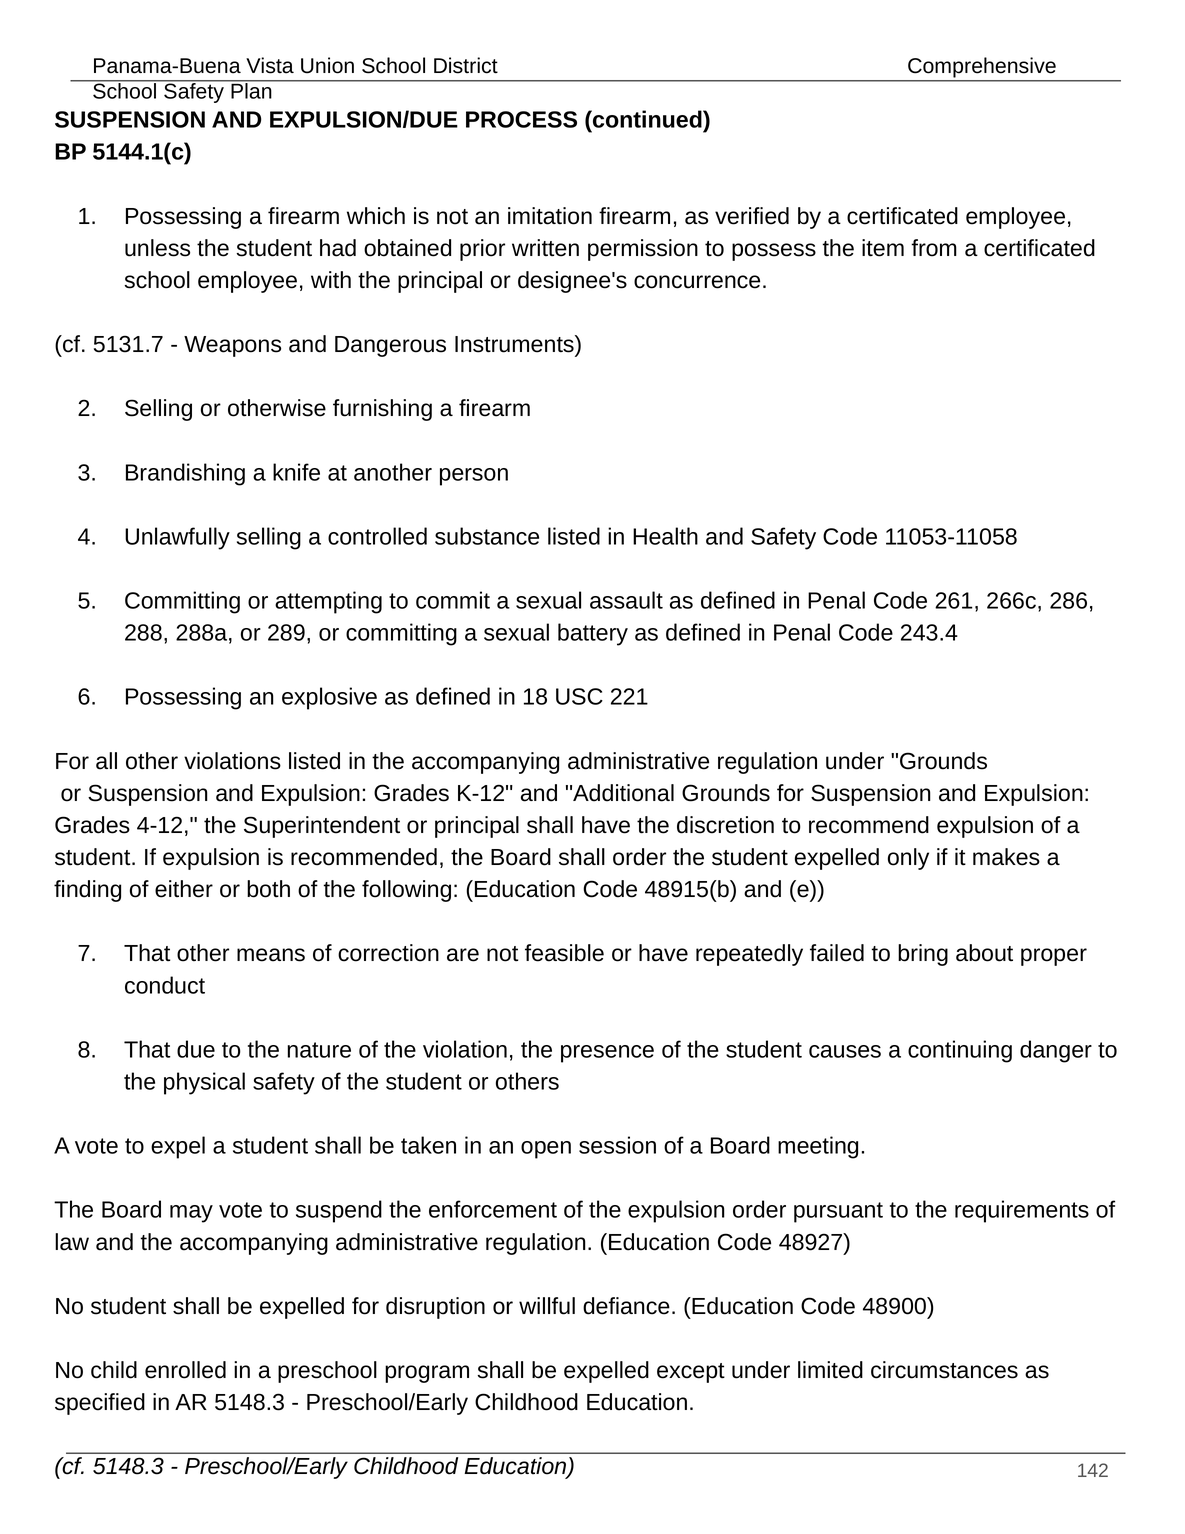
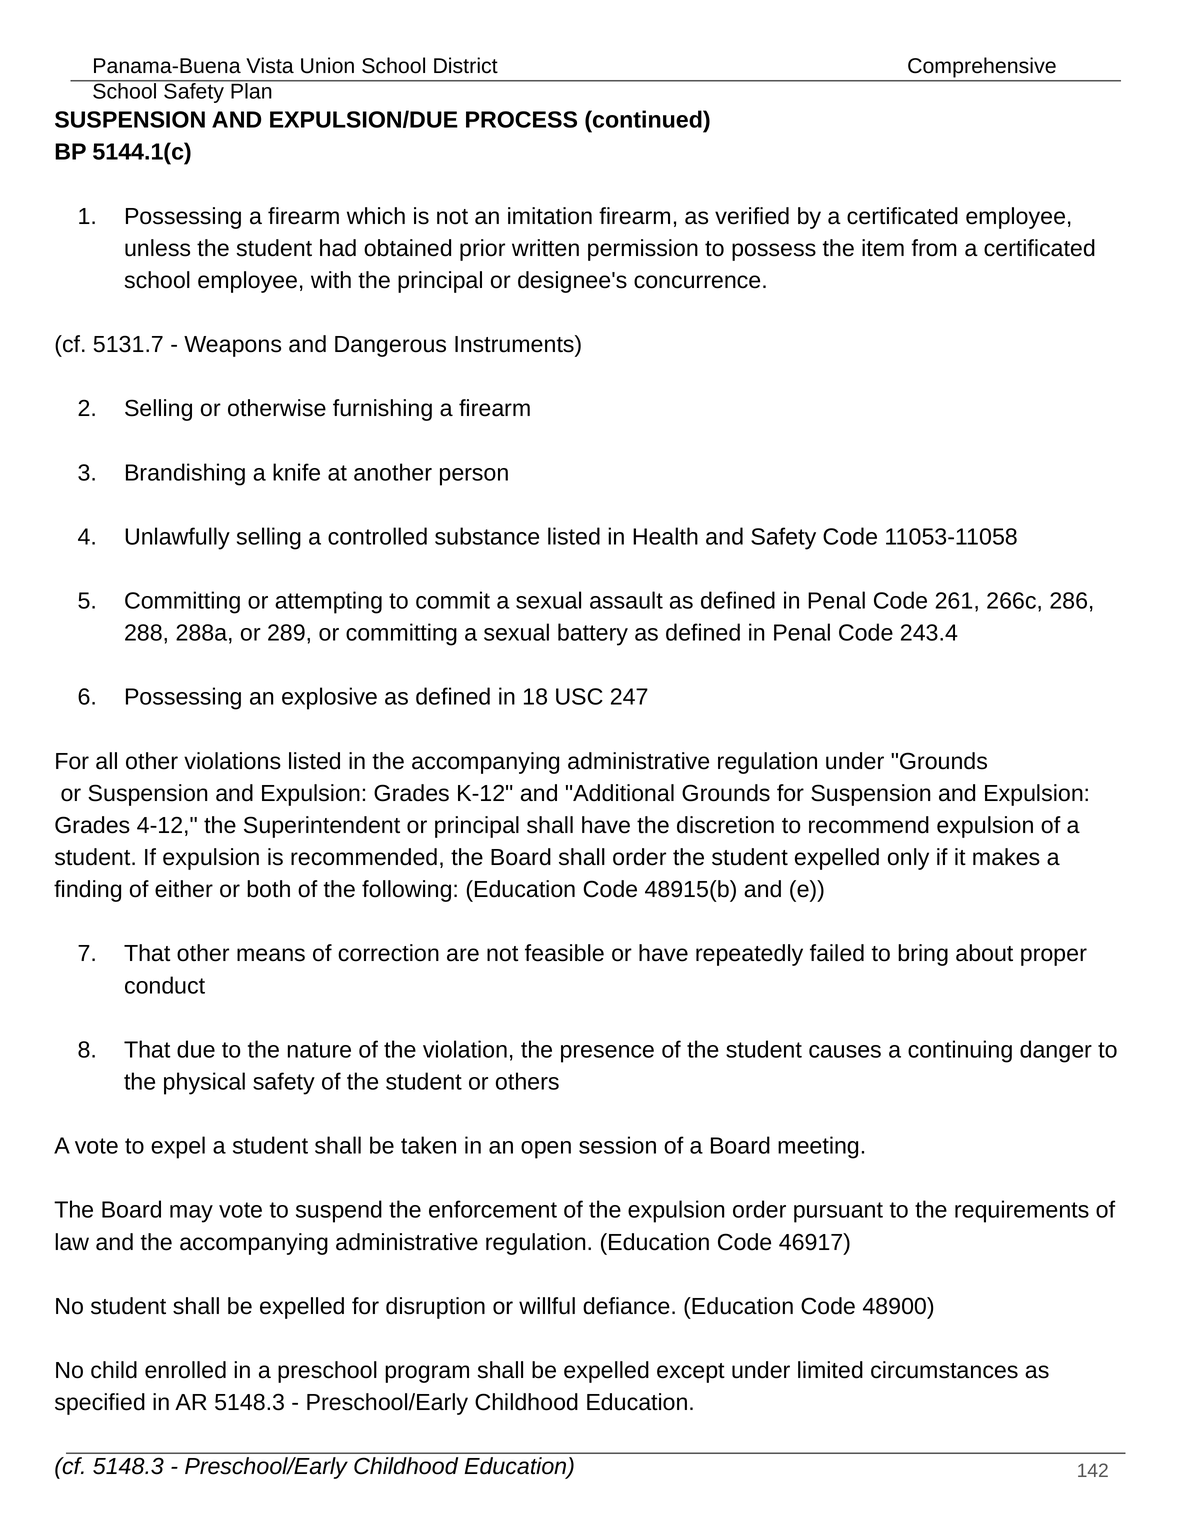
221: 221 -> 247 (629, 697)
48927: 48927 -> 46917 (815, 1242)
